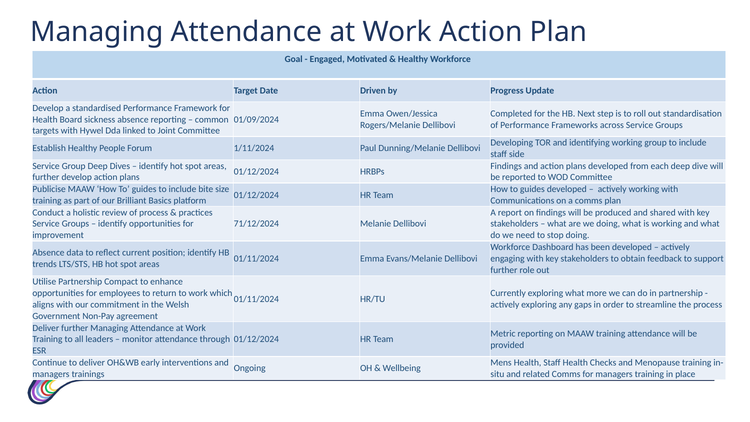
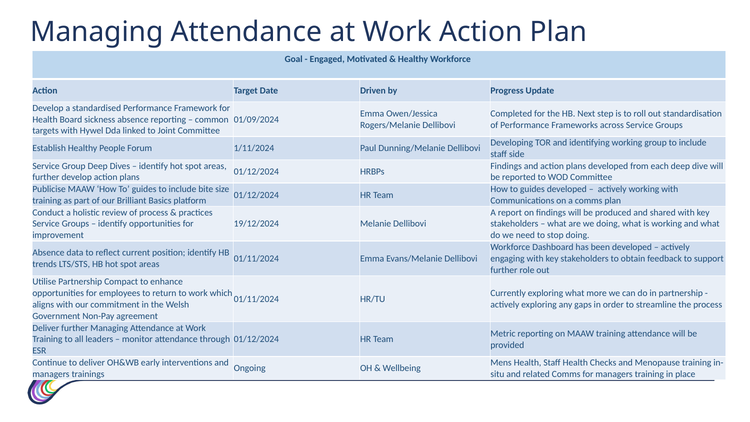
71/12/2024: 71/12/2024 -> 19/12/2024 (256, 224)
